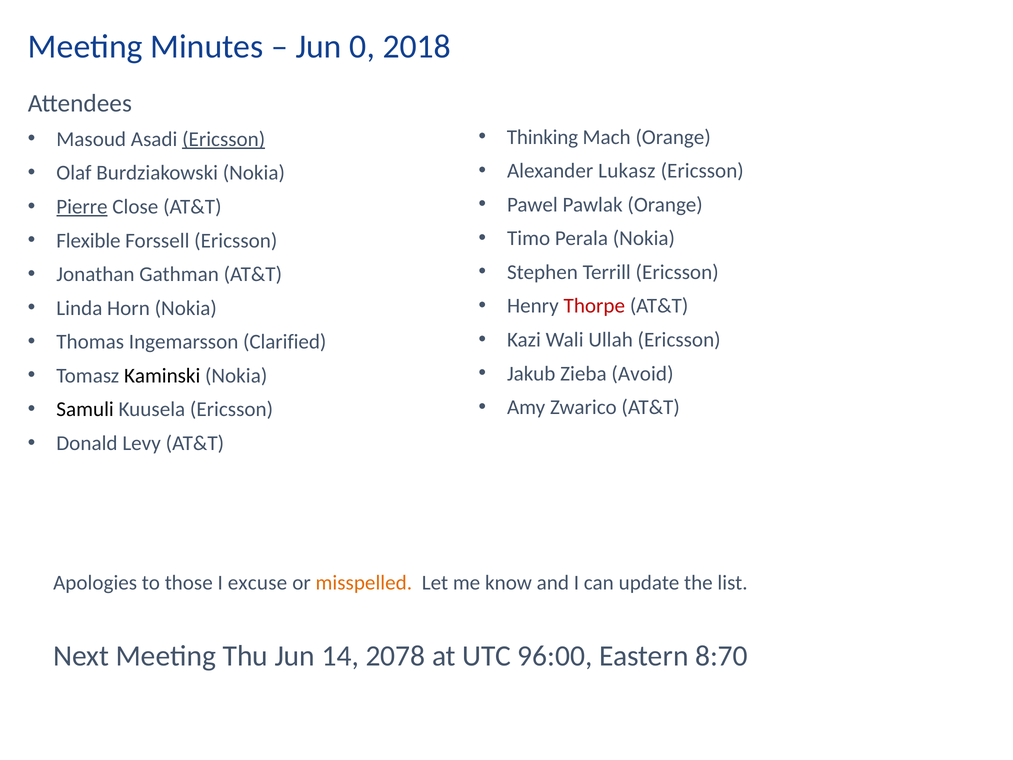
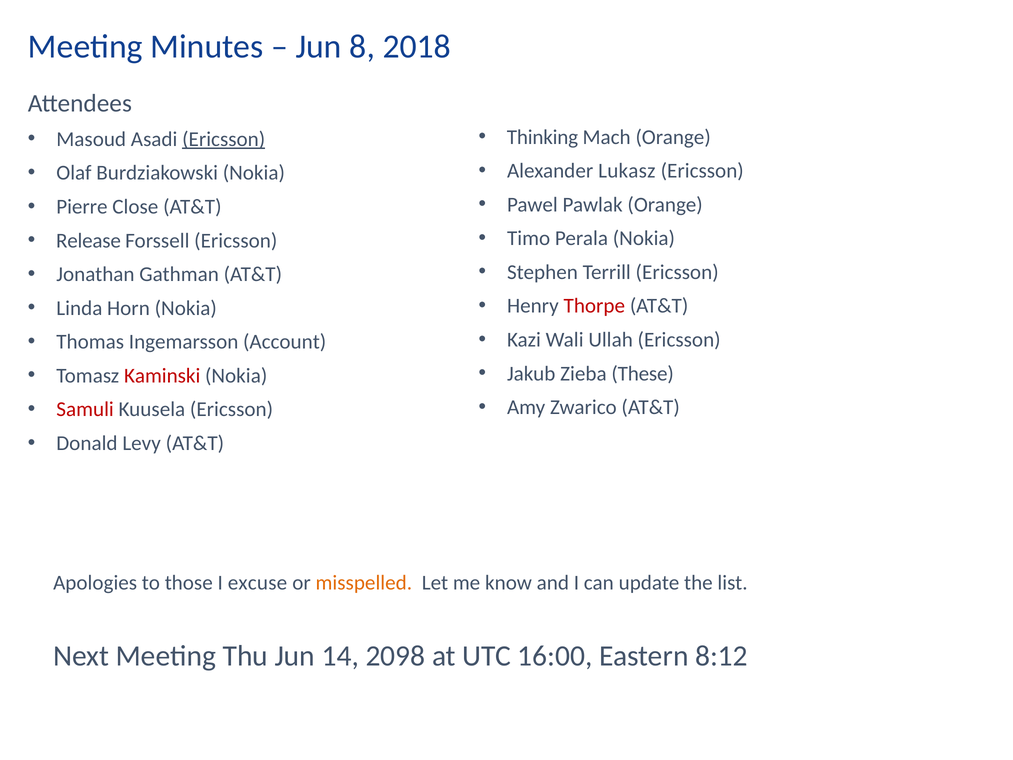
0: 0 -> 8 (362, 46)
Pierre underline: present -> none (82, 207)
Flexible: Flexible -> Release (88, 240)
Clarified: Clarified -> Account (285, 342)
Avoid: Avoid -> These (643, 373)
Kaminski colour: black -> red (162, 376)
Samuli colour: black -> red (85, 409)
2078: 2078 -> 2098 (395, 656)
96:00: 96:00 -> 16:00 (555, 656)
8:70: 8:70 -> 8:12 (721, 656)
